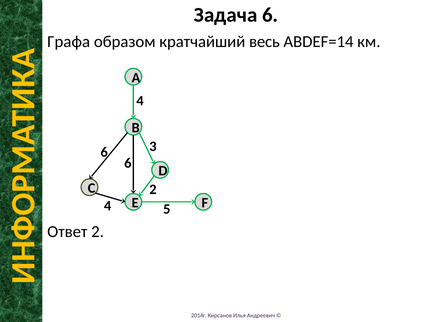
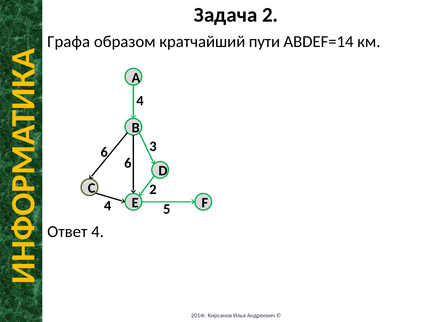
Задача 6: 6 -> 2 (270, 15)
весь: весь -> пути (264, 42)
Ответ 2: 2 -> 4 (98, 232)
